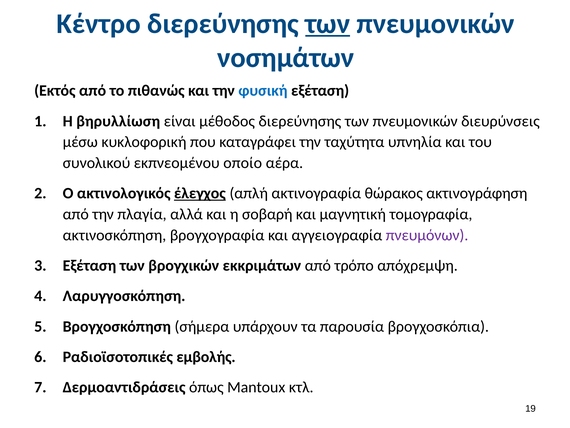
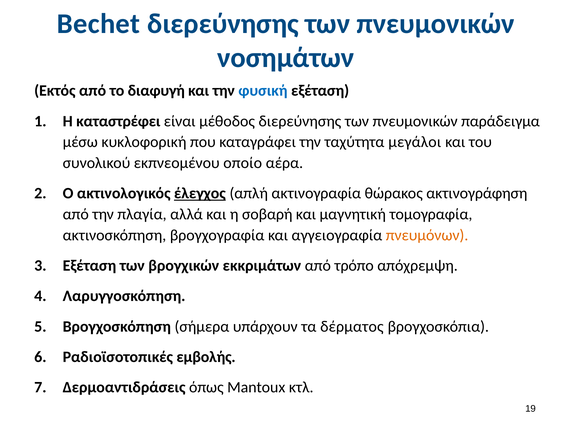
Κέντρο: Κέντρο -> Βechet (99, 24)
των underline: present -> none (328, 24)
πιθανώς: πιθανώς -> διαφυγή (156, 90)
βηρυλλίωση: βηρυλλίωση -> καταστρέφει (118, 121)
διευρύνσεις: διευρύνσεις -> παράδειγμα (500, 121)
υπνηλία: υπνηλία -> μεγάλοι (415, 142)
πνευμόνων colour: purple -> orange (427, 235)
παρουσία: παρουσία -> δέρματος (352, 326)
